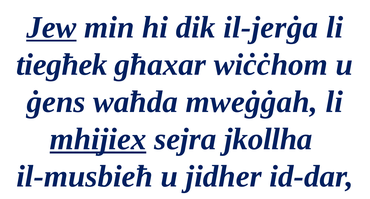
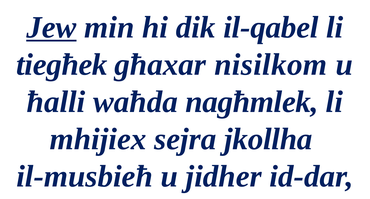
il-jerġa: il-jerġa -> il-qabel (271, 27)
wiċċhom: wiċċhom -> nisilkom (271, 65)
ġens: ġens -> ħalli (56, 102)
mweġġah: mweġġah -> nagħmlek (252, 102)
mhijiex underline: present -> none (98, 139)
